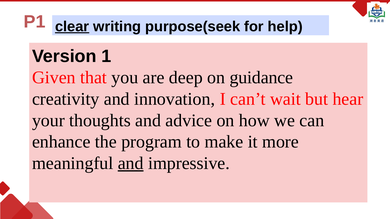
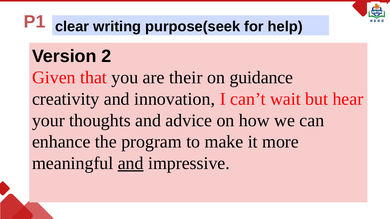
clear underline: present -> none (72, 26)
1: 1 -> 2 (106, 56)
deep: deep -> their (186, 78)
